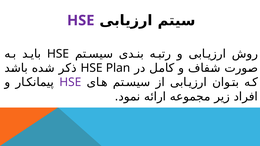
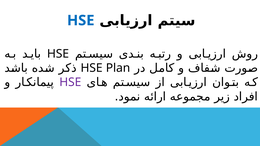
HSE colour: purple -> blue (81, 20)
